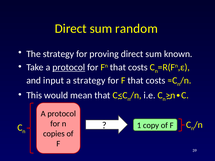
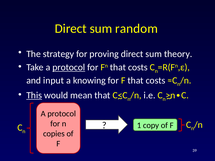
known: known -> theory (178, 54)
a strategy: strategy -> knowing (89, 80)
This underline: none -> present (34, 95)
